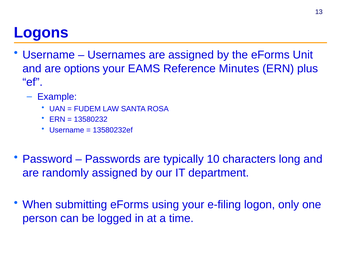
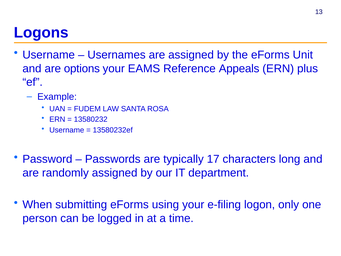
Minutes: Minutes -> Appeals (239, 68)
10: 10 -> 17 (213, 159)
